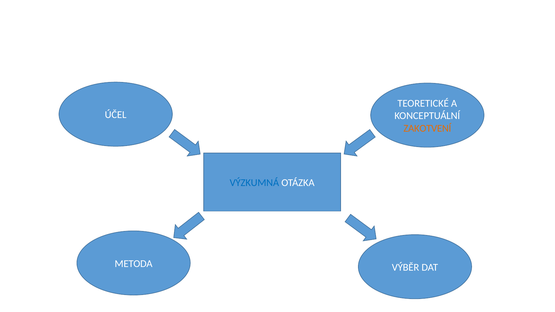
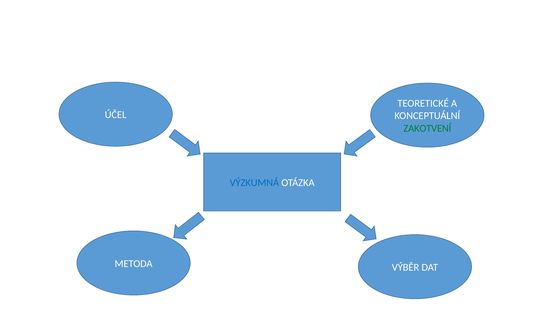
ZAKOTVENÍ colour: orange -> green (427, 128)
